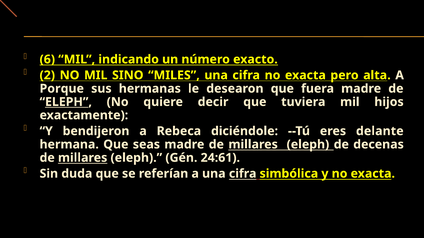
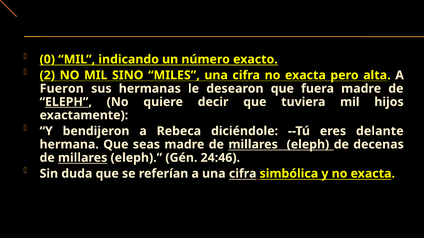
6: 6 -> 0 (47, 60)
Porque: Porque -> Fueron (62, 89)
24:61: 24:61 -> 24:46 (220, 158)
